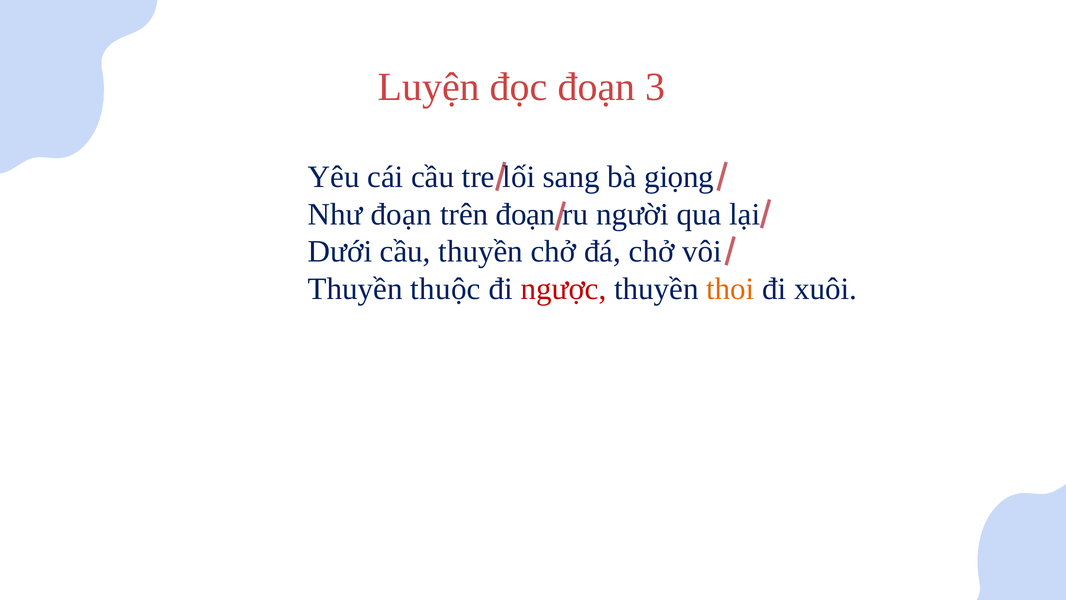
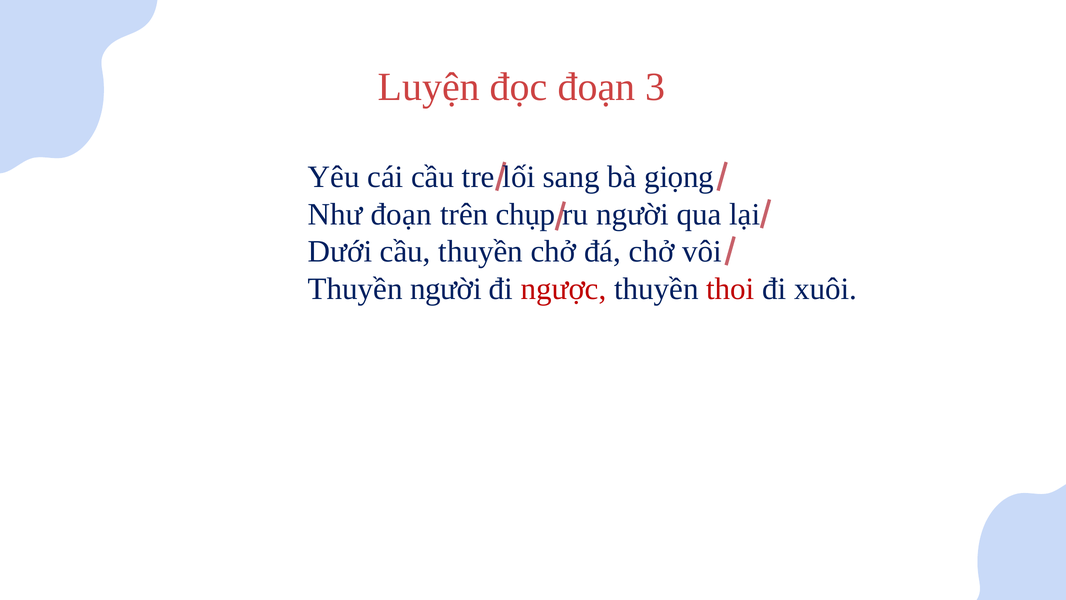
trên đoạn: đoạn -> chụp (526, 214)
Thuyền thuộc: thuộc -> người (446, 289)
thoi colour: orange -> red (730, 289)
